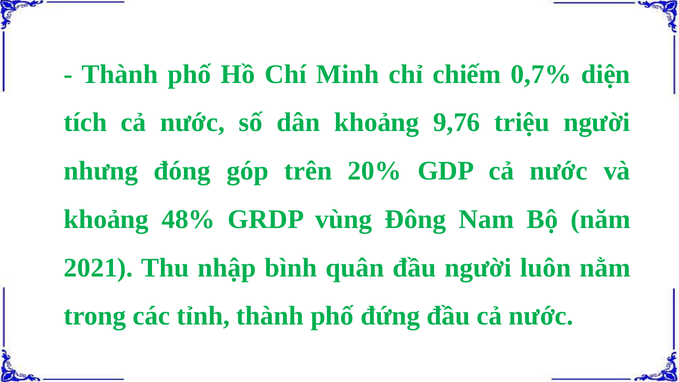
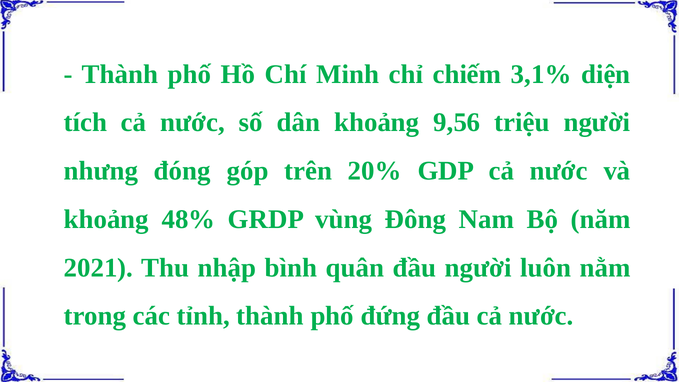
0,7%: 0,7% -> 3,1% (541, 74)
9,76: 9,76 -> 9,56 (457, 123)
